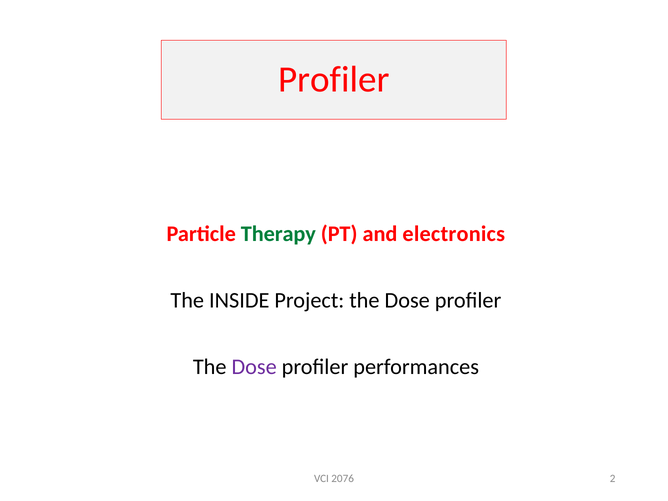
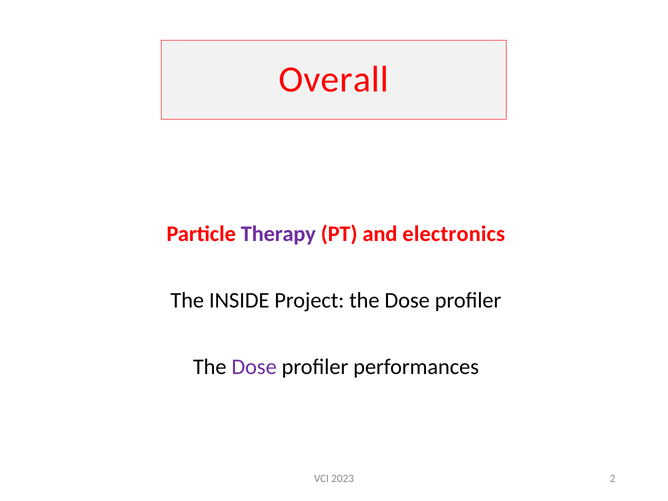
Profiler: Profiler -> Overall (334, 79)
Therapy colour: green -> purple (278, 234)
2076: 2076 -> 2023 (343, 478)
